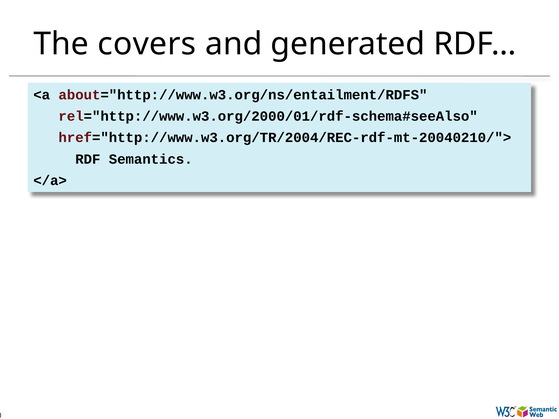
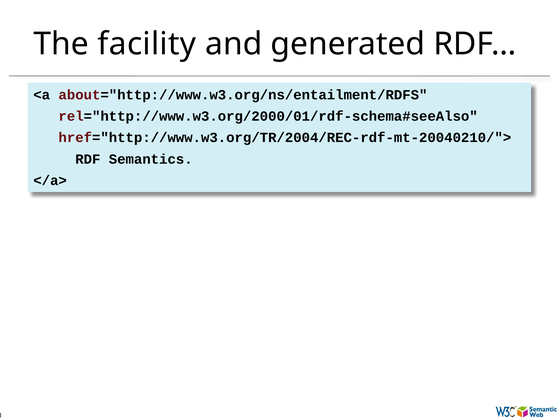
covers: covers -> facility (147, 44)
